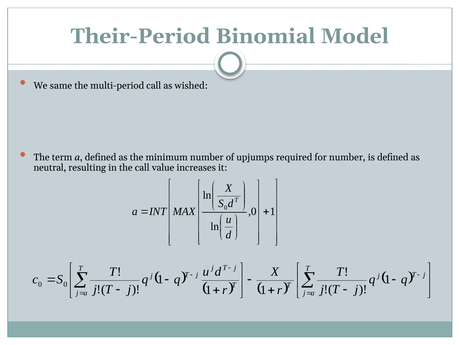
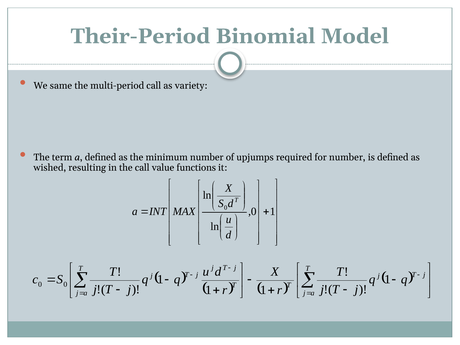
wished: wished -> variety (191, 86)
neutral: neutral -> wished (50, 168)
increases: increases -> functions (196, 168)
